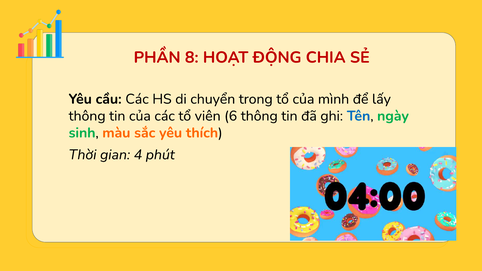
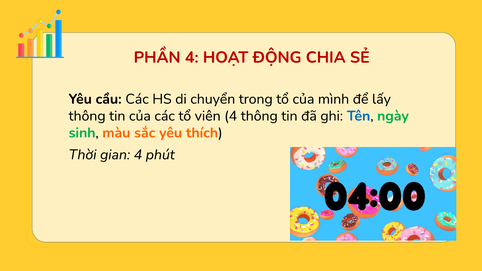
PHẦN 8: 8 -> 4 (192, 57)
viên 6: 6 -> 4 (231, 116)
